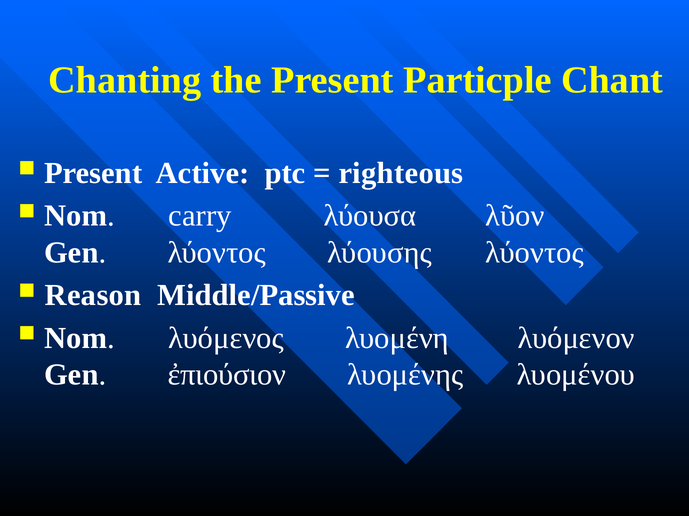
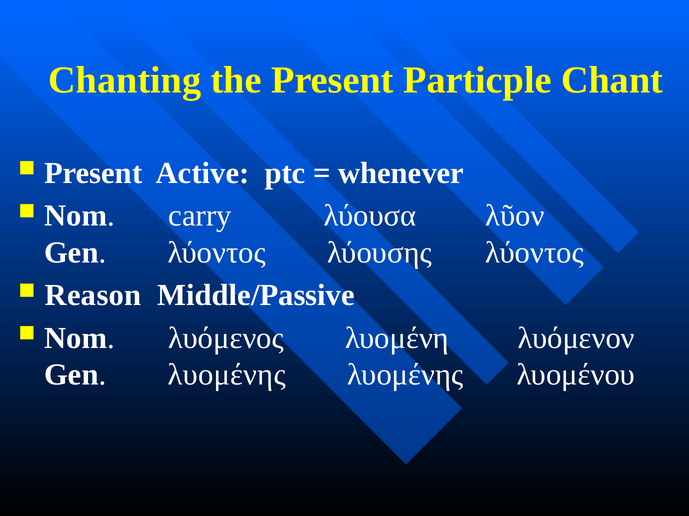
righteous: righteous -> whenever (401, 173)
Gen ἐπιούσιον: ἐπιούσιον -> λυομένης (227, 375)
